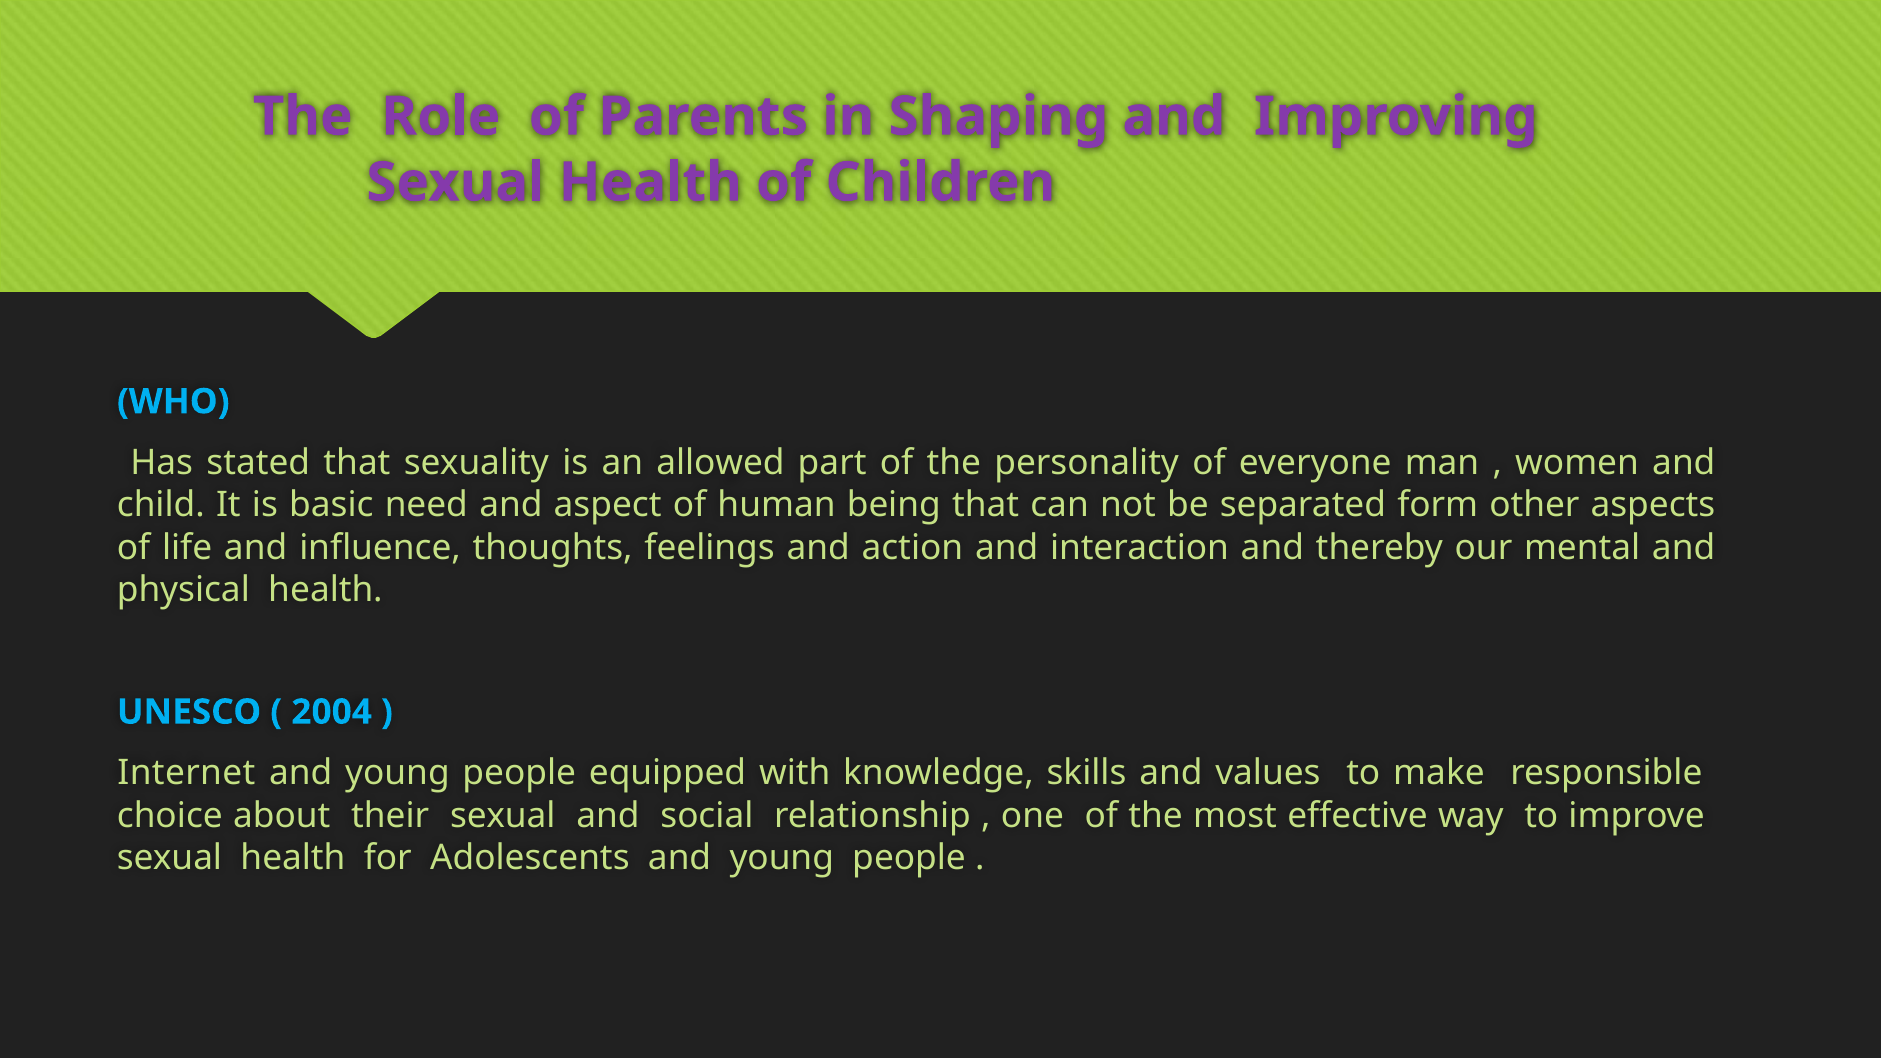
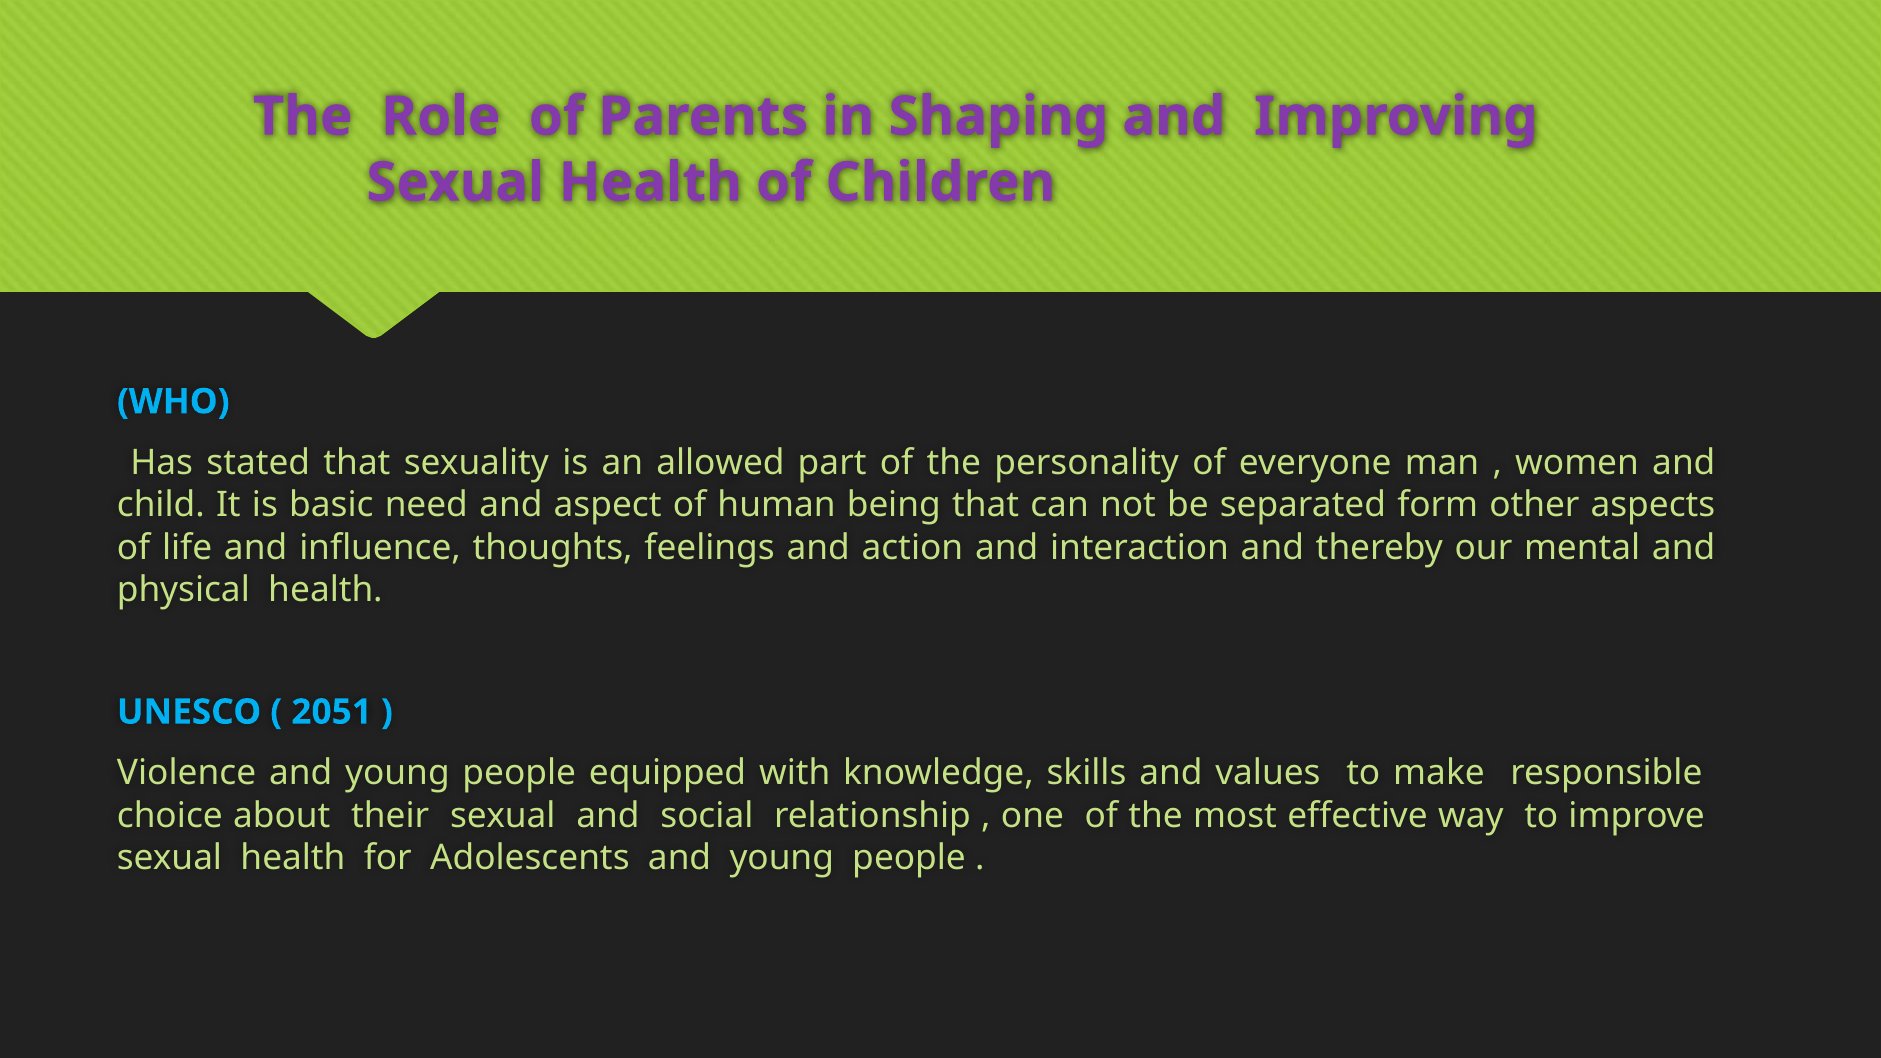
2004: 2004 -> 2051 (332, 712)
Internet: Internet -> Violence (187, 773)
